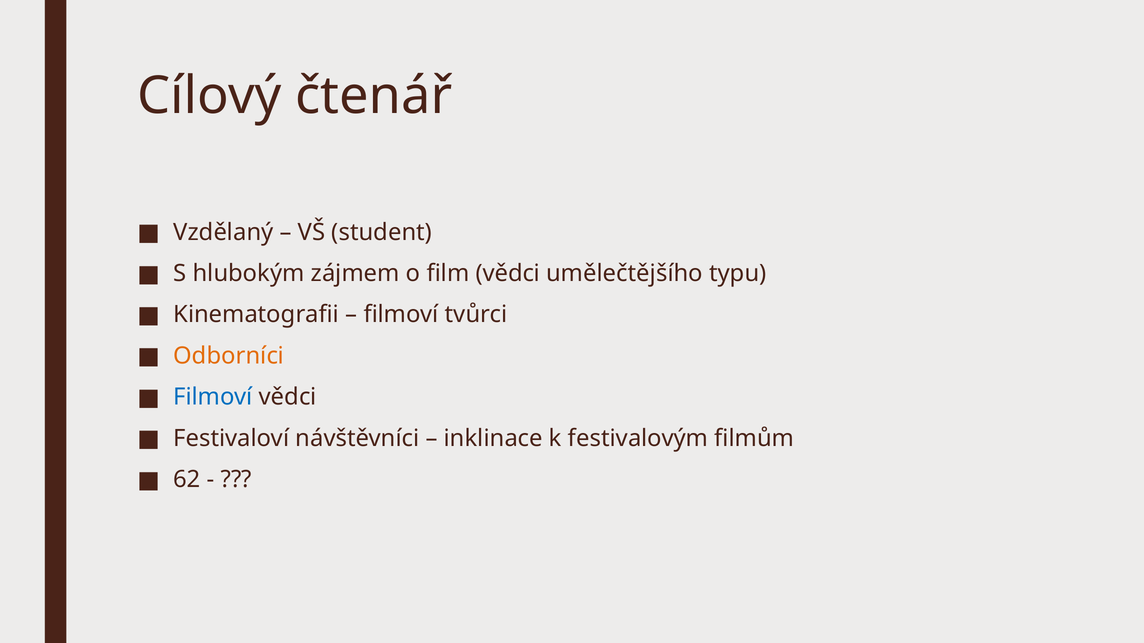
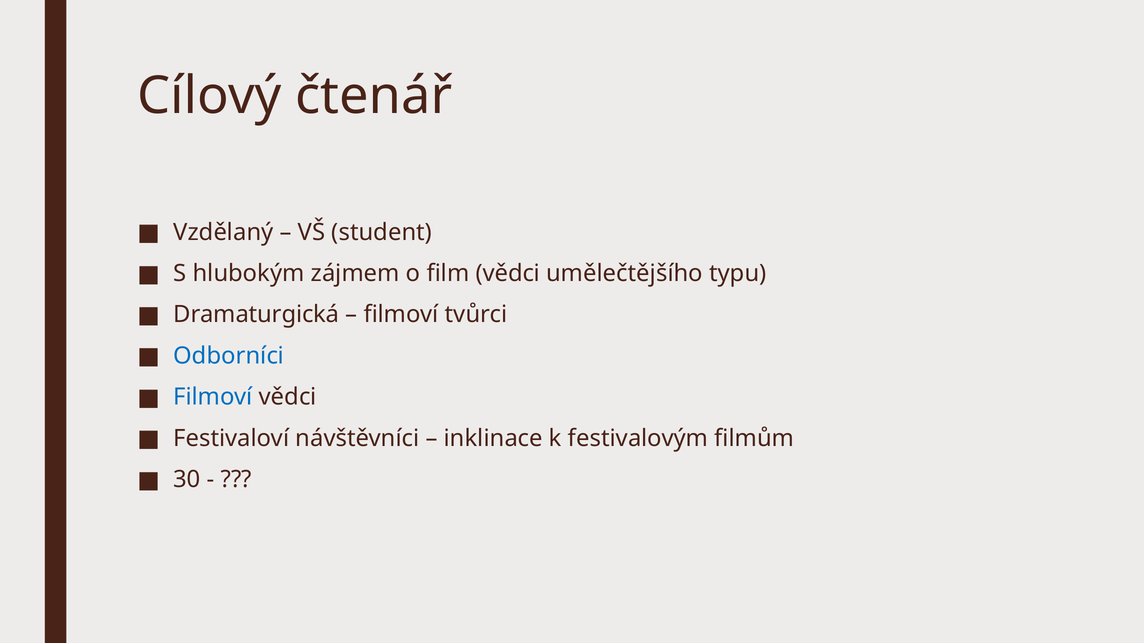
Kinematografii: Kinematografii -> Dramaturgická (256, 315)
Odborníci colour: orange -> blue (229, 356)
62: 62 -> 30 (187, 480)
